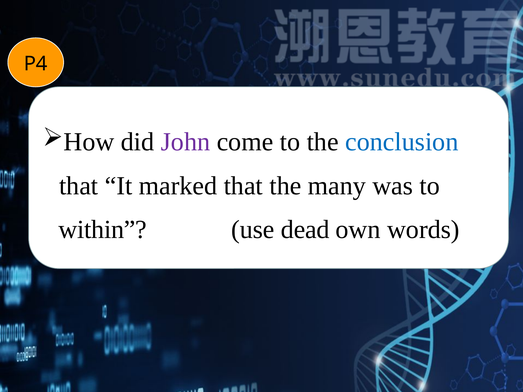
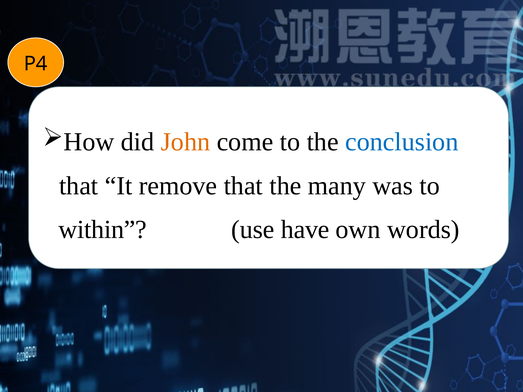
John colour: purple -> orange (185, 142)
marked: marked -> remove (178, 186)
dead: dead -> have (305, 230)
